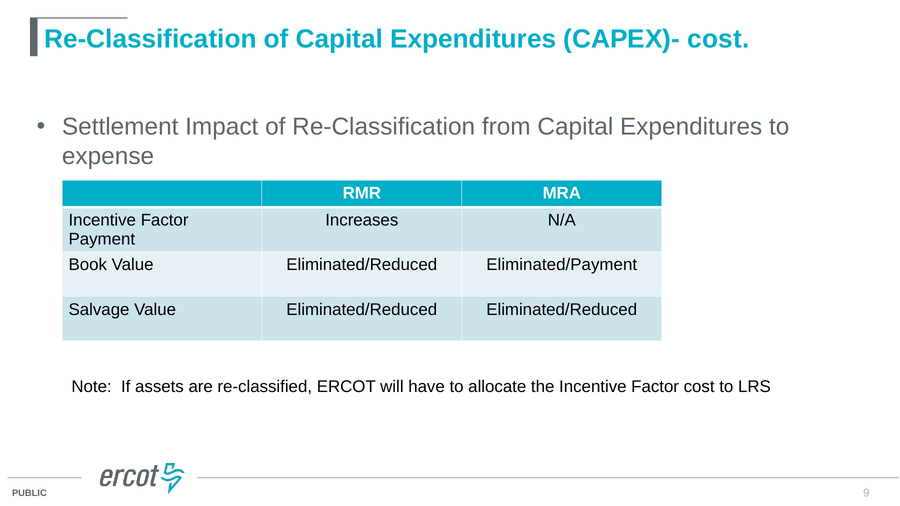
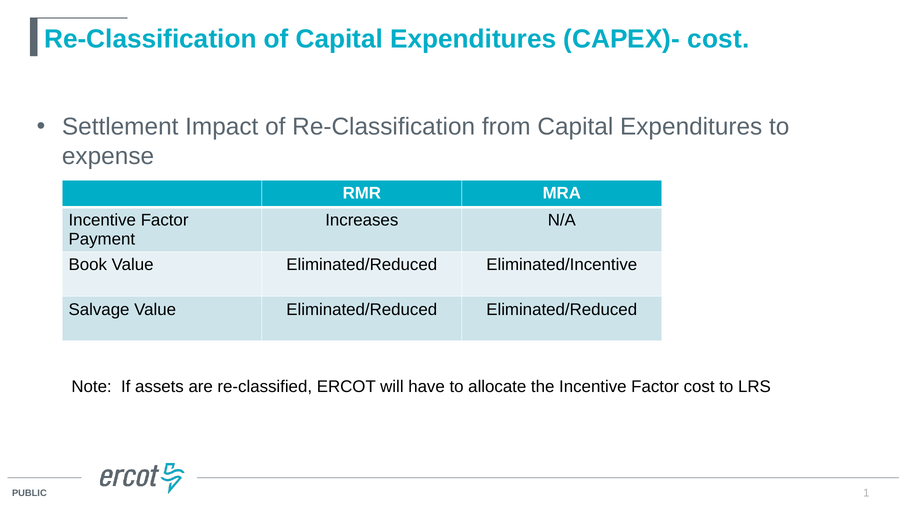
Eliminated/Payment: Eliminated/Payment -> Eliminated/Incentive (562, 265)
9: 9 -> 1 (866, 493)
